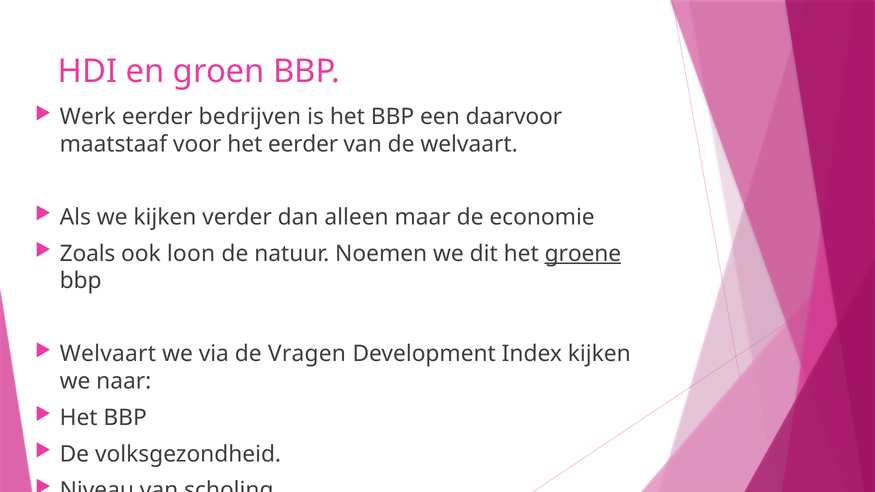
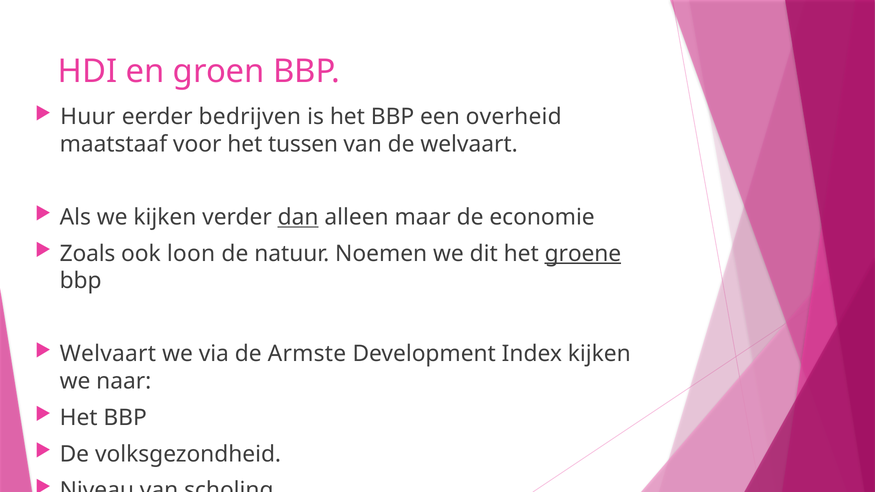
Werk: Werk -> Huur (88, 117)
daarvoor: daarvoor -> overheid (514, 117)
het eerder: eerder -> tussen (303, 144)
dan underline: none -> present (298, 217)
Vragen: Vragen -> Armste (307, 354)
